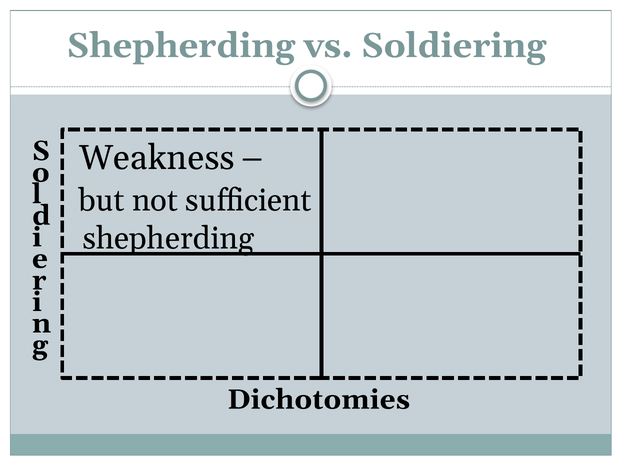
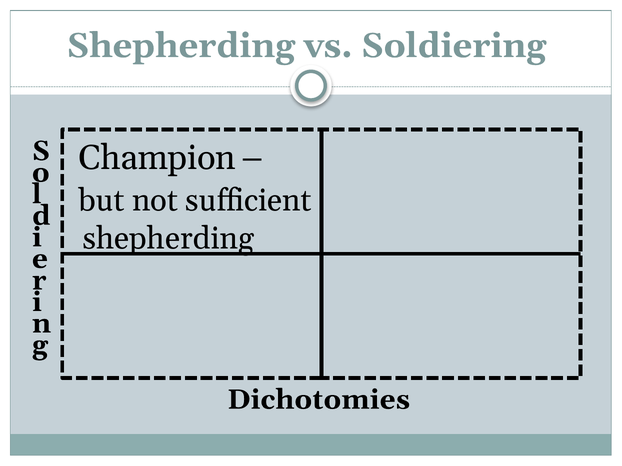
Weakness: Weakness -> Champion (157, 158)
